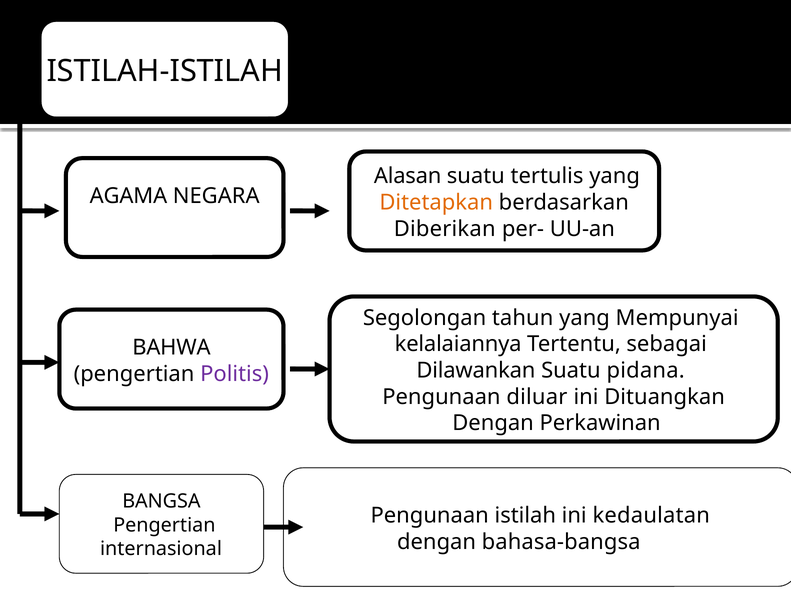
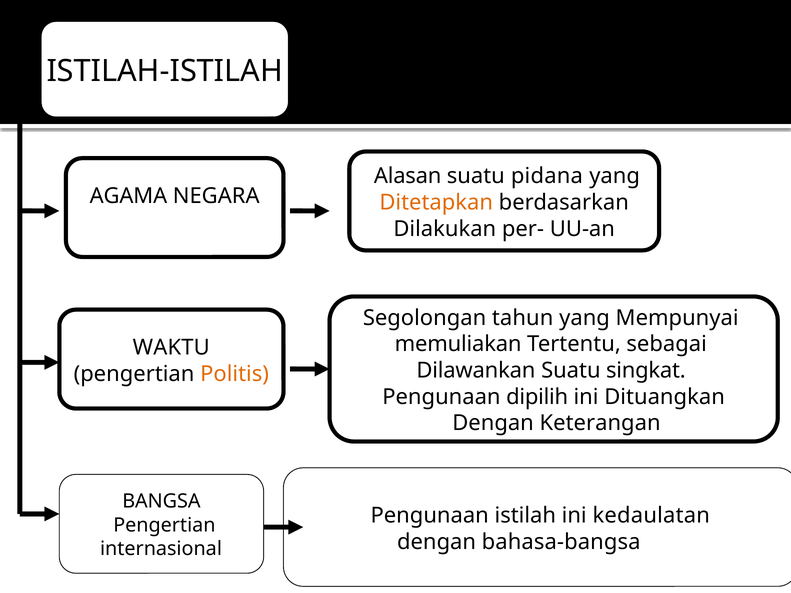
tertulis: tertulis -> pidana (547, 176)
Diberikan: Diberikan -> Dilakukan (445, 229)
kelalaiannya: kelalaiannya -> memuliakan (458, 344)
BAHWA: BAHWA -> WAKTU (171, 348)
pidana: pidana -> singkat (646, 371)
Politis colour: purple -> orange (235, 374)
diluar: diluar -> dipilih (537, 397)
Perkawinan: Perkawinan -> Keterangan (600, 423)
